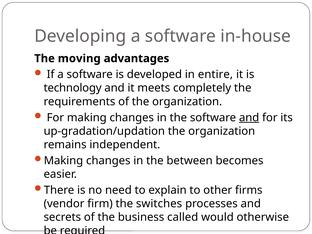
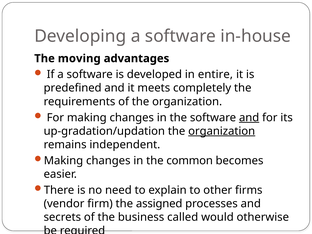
technology: technology -> predefined (73, 88)
organization underline: none -> present (222, 131)
between: between -> common (190, 161)
switches: switches -> assigned (159, 204)
